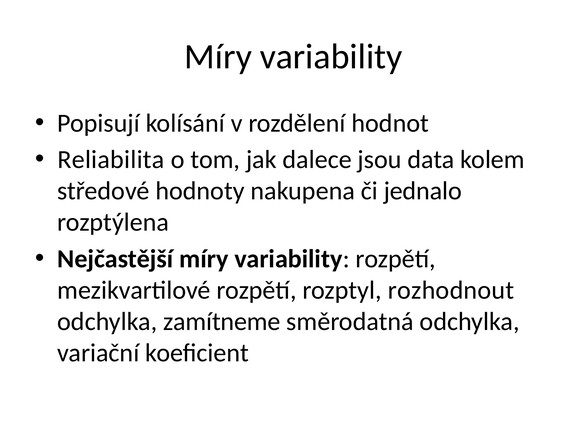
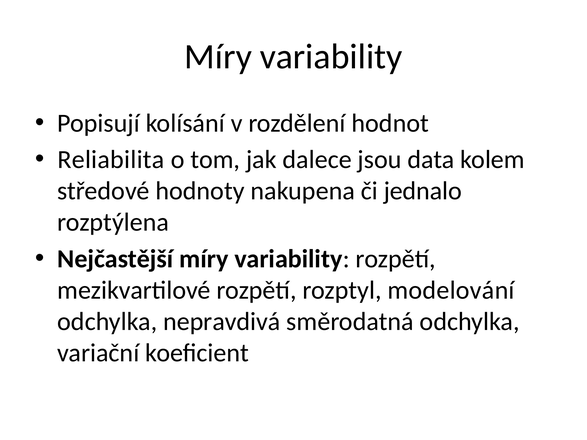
rozhodnout: rozhodnout -> modelování (451, 290)
zamítneme: zamítneme -> nepravdivá (222, 322)
